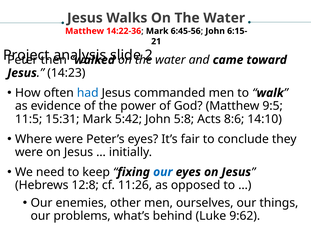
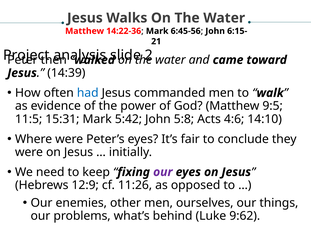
14:23: 14:23 -> 14:39 (66, 73)
8:6: 8:6 -> 4:6 (234, 119)
our colour: blue -> purple (163, 172)
12:8: 12:8 -> 12:9 (85, 185)
